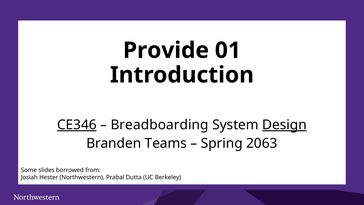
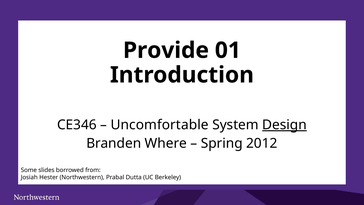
CE346 underline: present -> none (77, 125)
Breadboarding: Breadboarding -> Uncomfortable (160, 125)
Teams: Teams -> Where (166, 143)
2063: 2063 -> 2012 (262, 143)
